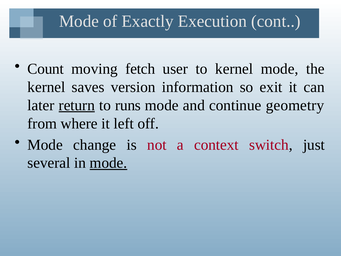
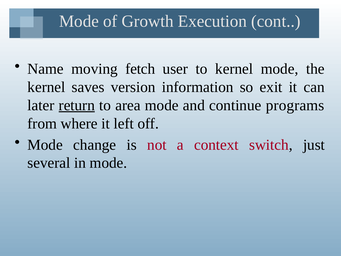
Exactly: Exactly -> Growth (148, 21)
Count: Count -> Name (46, 69)
runs: runs -> area (128, 105)
geometry: geometry -> programs (295, 105)
mode underline: present -> none (108, 163)
